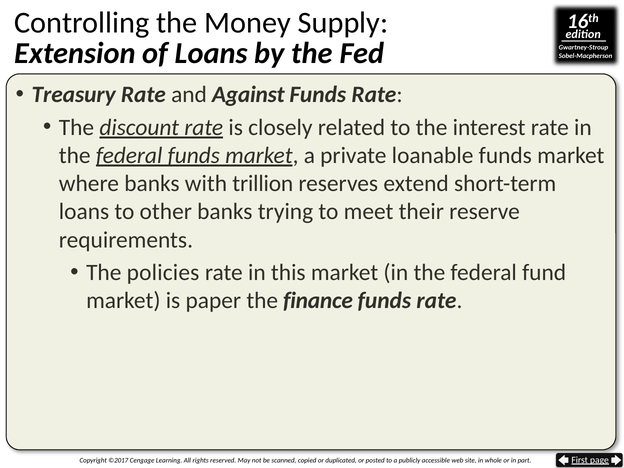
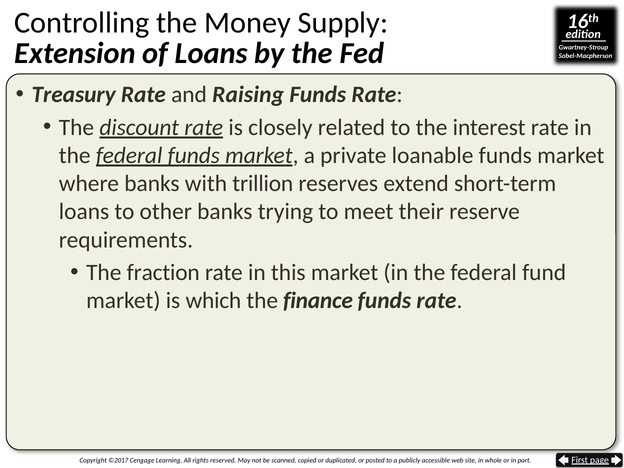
Against: Against -> Raising (248, 95)
policies: policies -> fraction (163, 273)
paper: paper -> which (213, 301)
